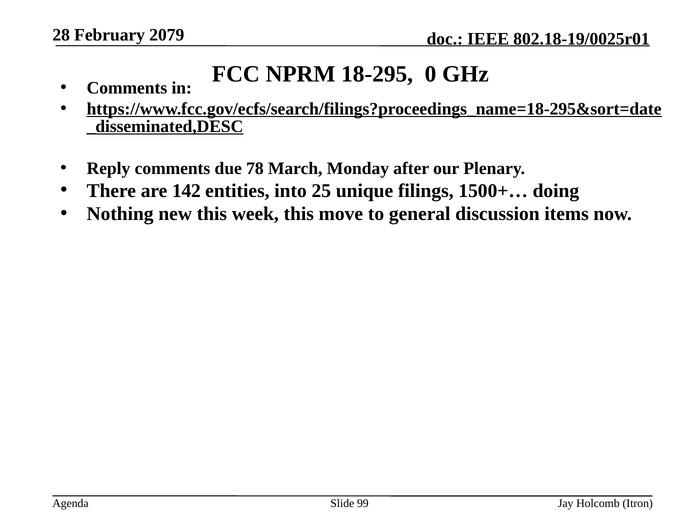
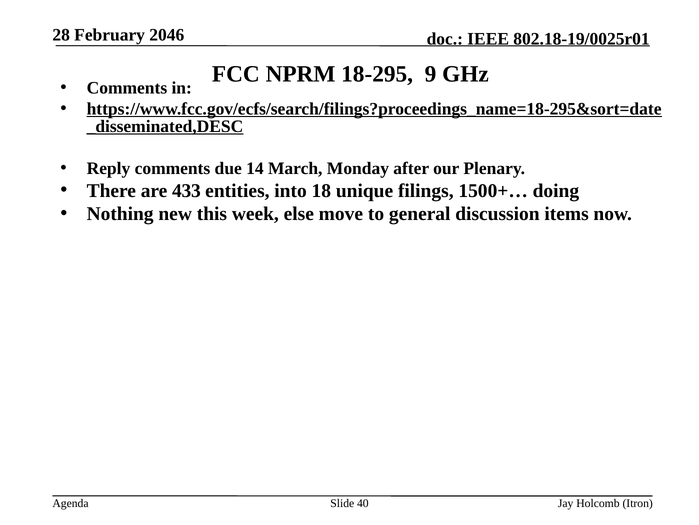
2079: 2079 -> 2046 (167, 35)
0: 0 -> 9 (431, 74)
78: 78 -> 14 (255, 168)
142: 142 -> 433 (186, 190)
25: 25 -> 18 (321, 190)
week this: this -> else (299, 214)
99: 99 -> 40 (363, 503)
